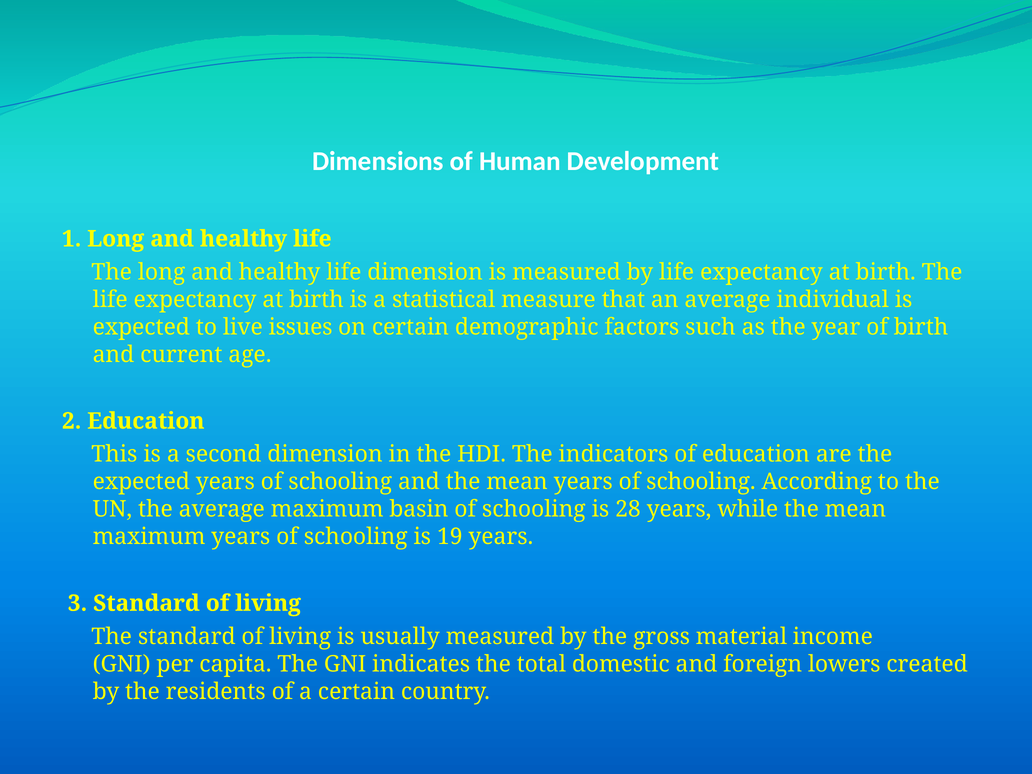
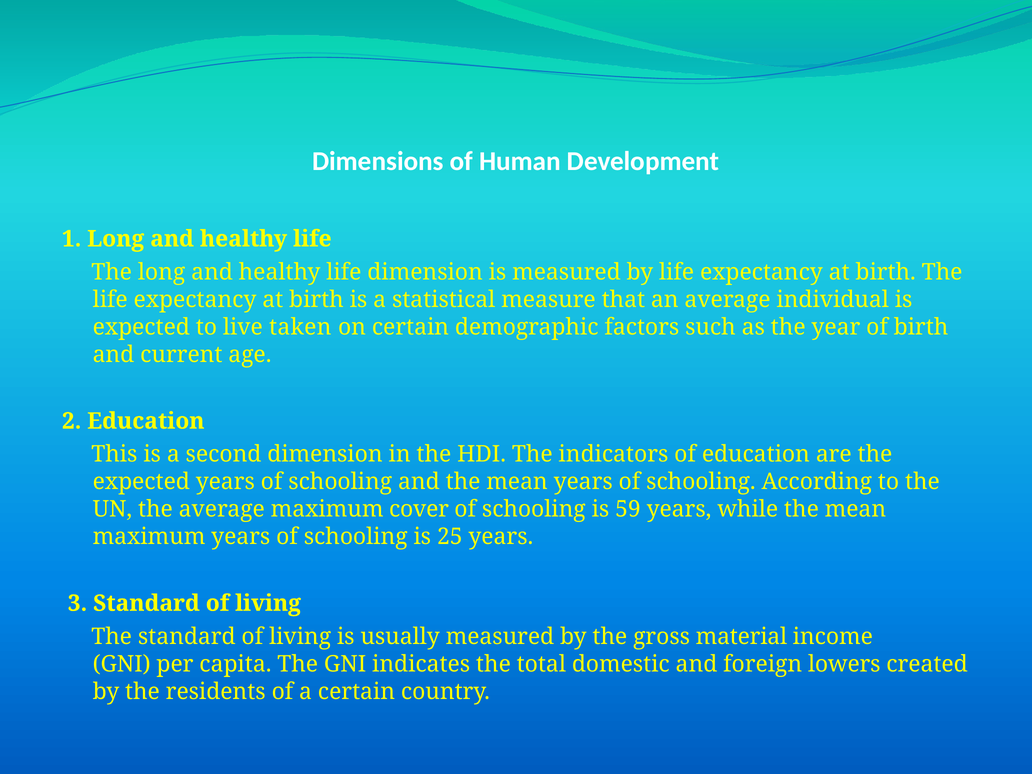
issues: issues -> taken (300, 327)
basin: basin -> cover (419, 509)
28: 28 -> 59 (628, 509)
19: 19 -> 25 (450, 537)
